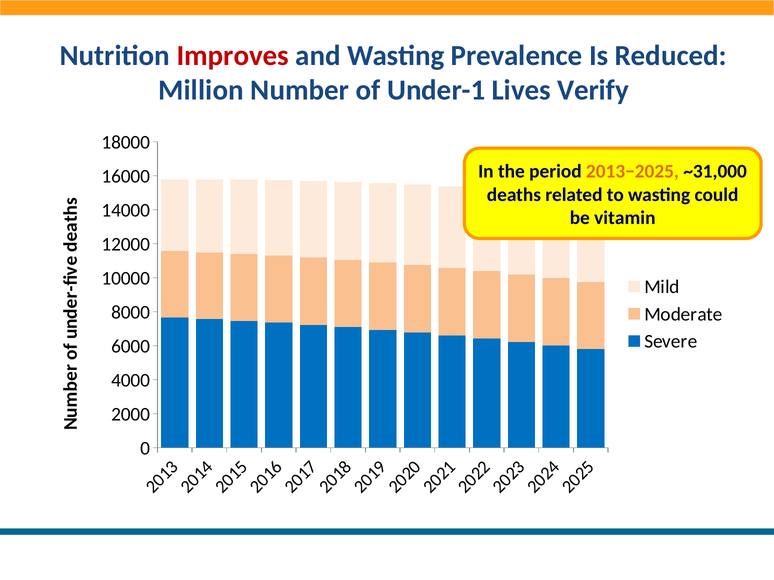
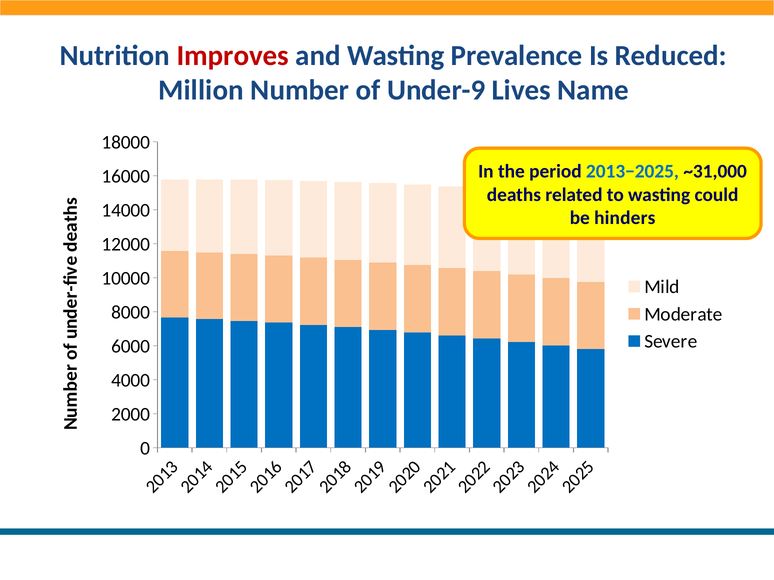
Under-1: Under-1 -> Under-9 (436, 90)
Verify: Verify -> Name (593, 90)
2013−2025 colour: orange -> blue (632, 172)
vitamin: vitamin -> hinders (625, 218)
